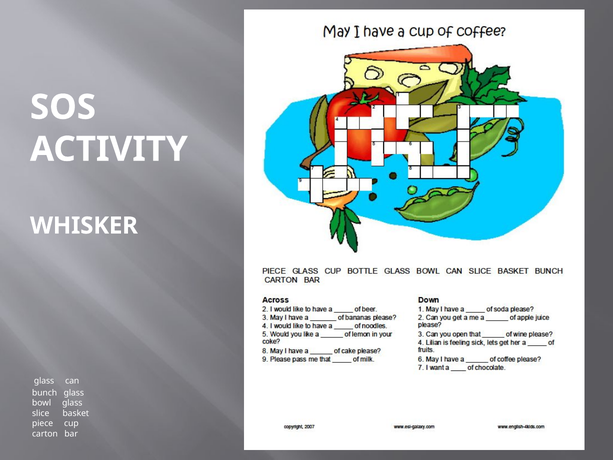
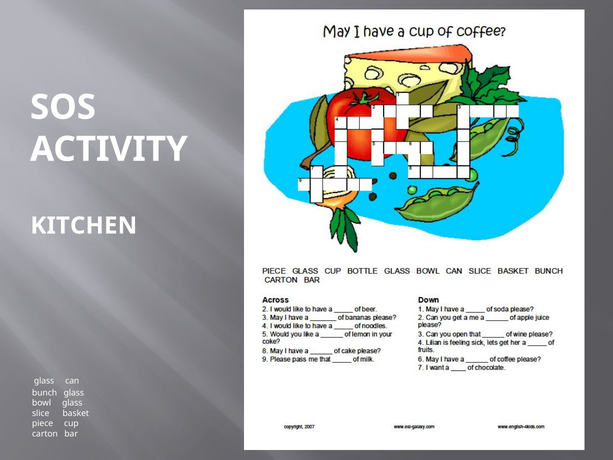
WHISKER: WHISKER -> KITCHEN (84, 226)
